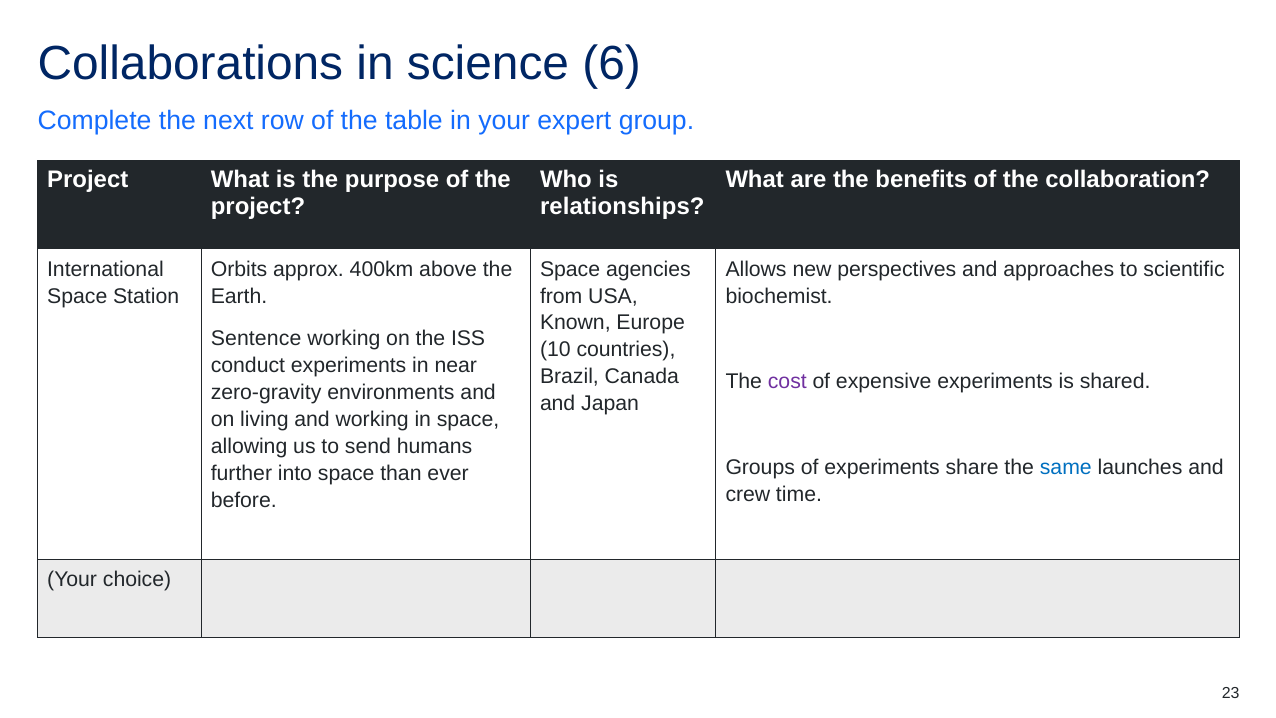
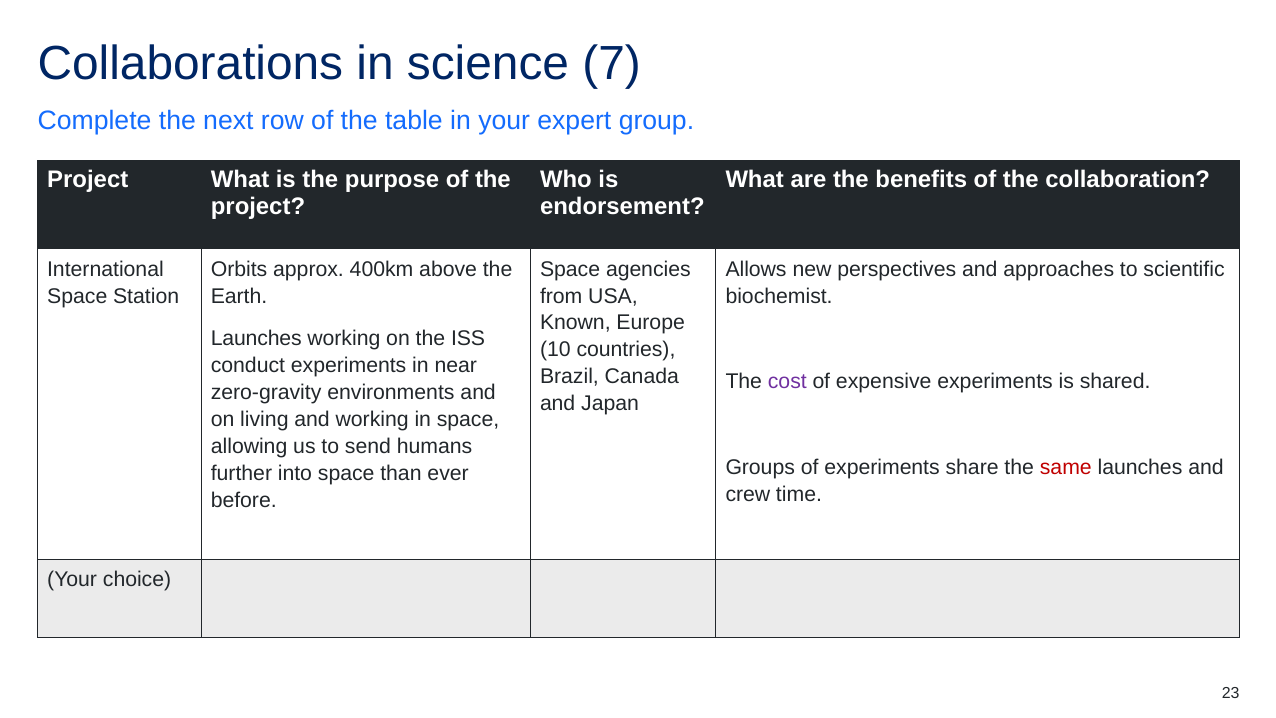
6: 6 -> 7 (612, 63)
relationships: relationships -> endorsement (622, 206)
Sentence: Sentence -> Launches (256, 339)
same colour: blue -> red (1066, 467)
